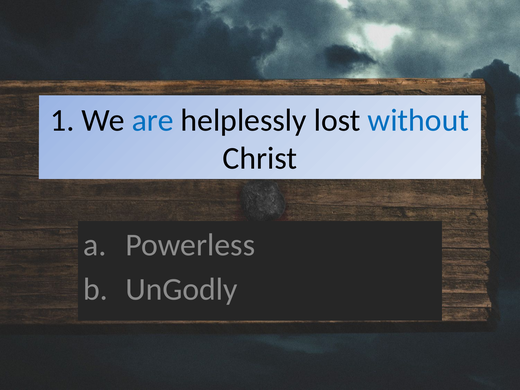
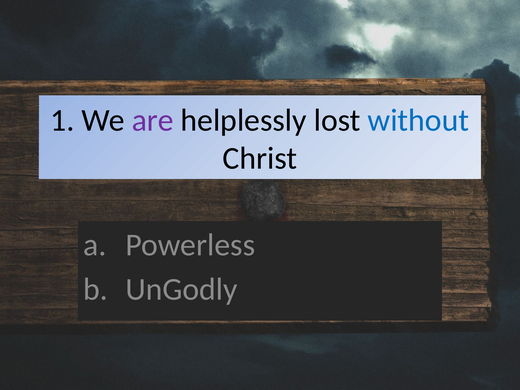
are colour: blue -> purple (153, 120)
